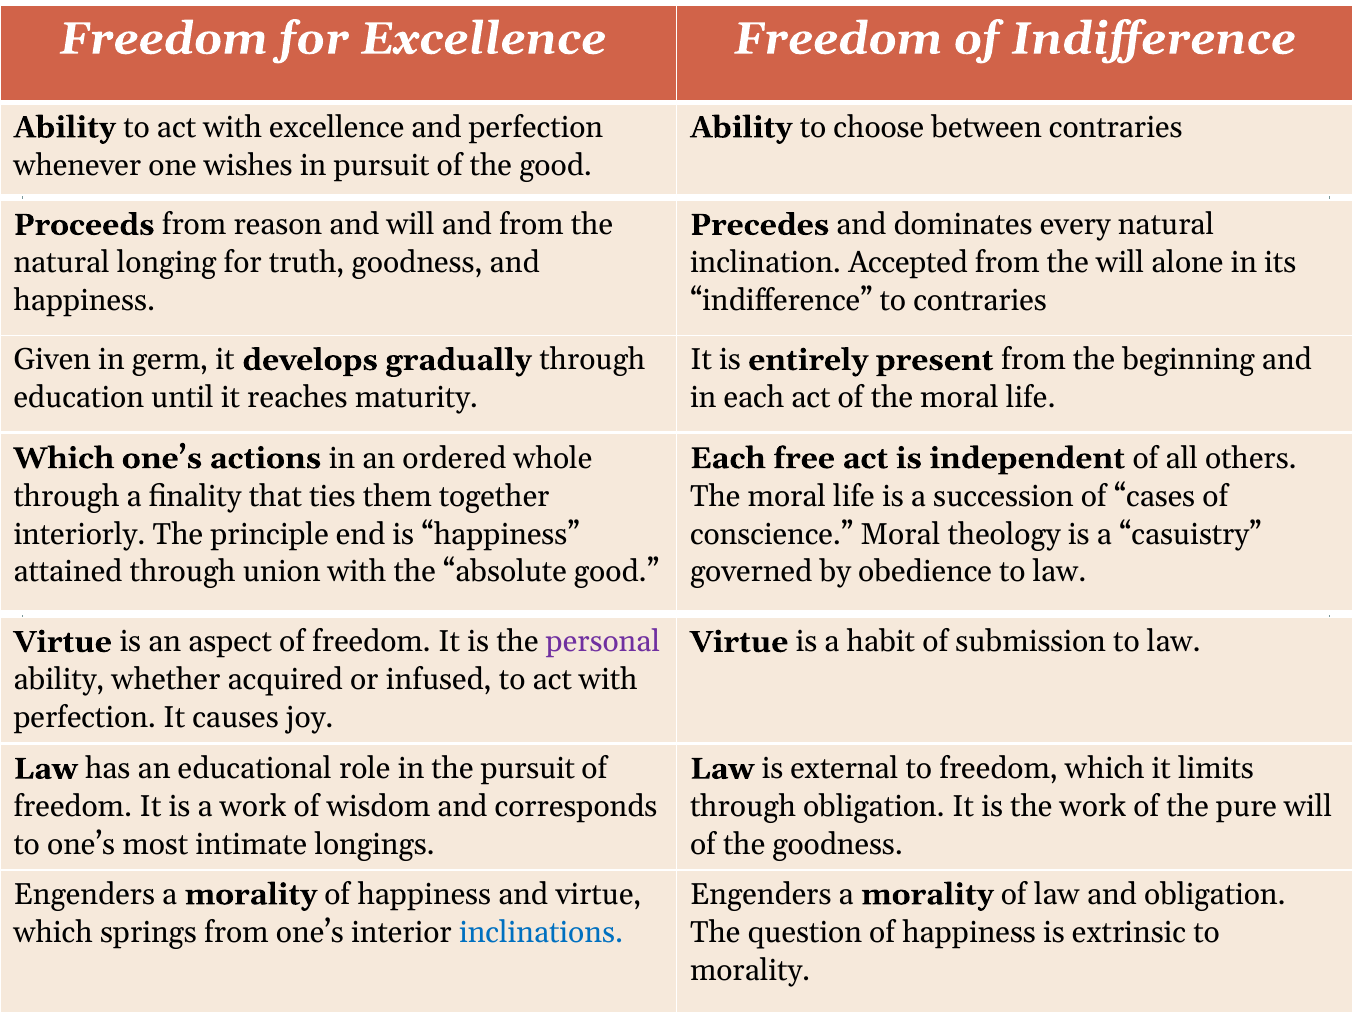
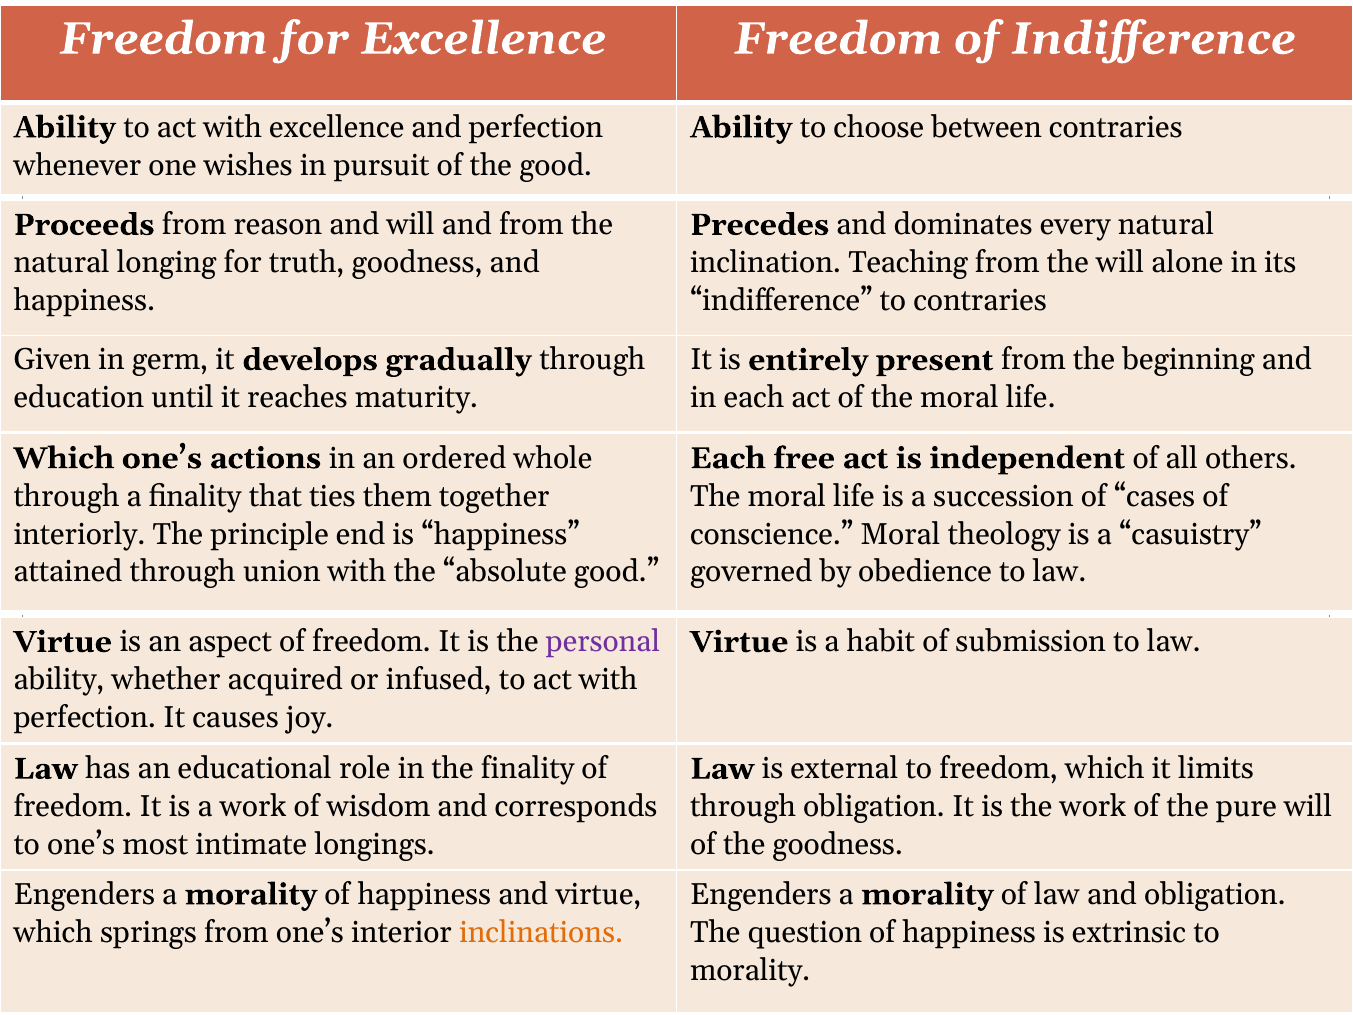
Accepted: Accepted -> Teaching (908, 263)
the pursuit: pursuit -> finality (528, 769)
inclinations colour: blue -> orange (541, 932)
